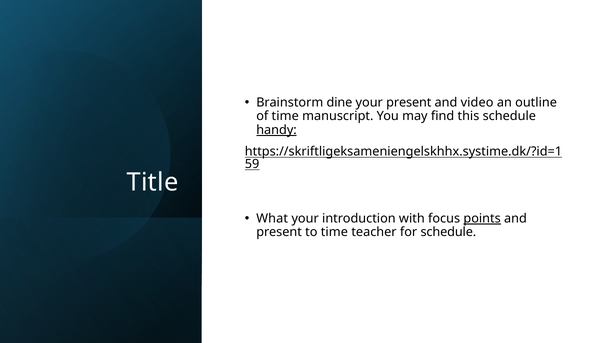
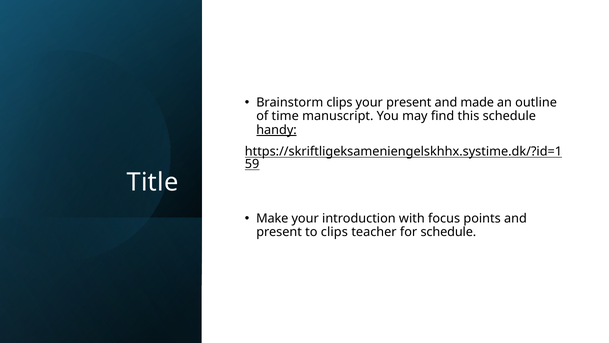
Brainstorm dine: dine -> clips (340, 102)
video: video -> made (477, 102)
What: What -> Make (272, 218)
points underline: present -> none (482, 218)
to time: time -> clips (334, 232)
